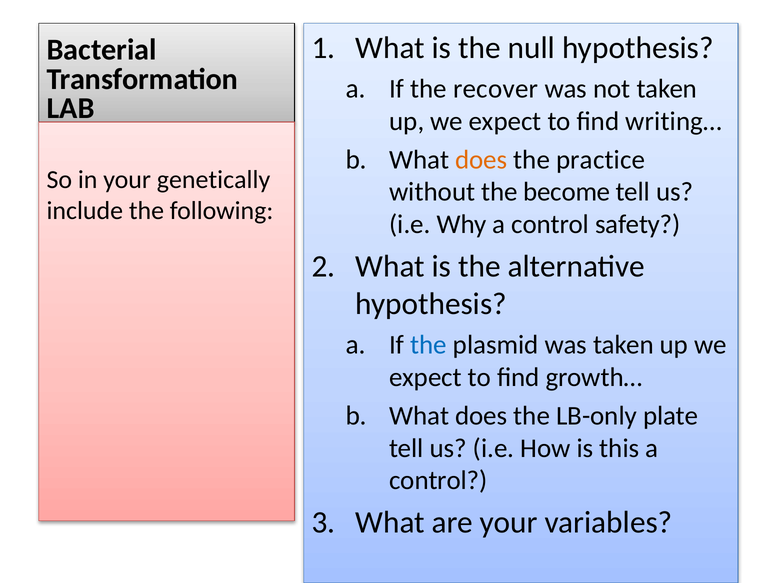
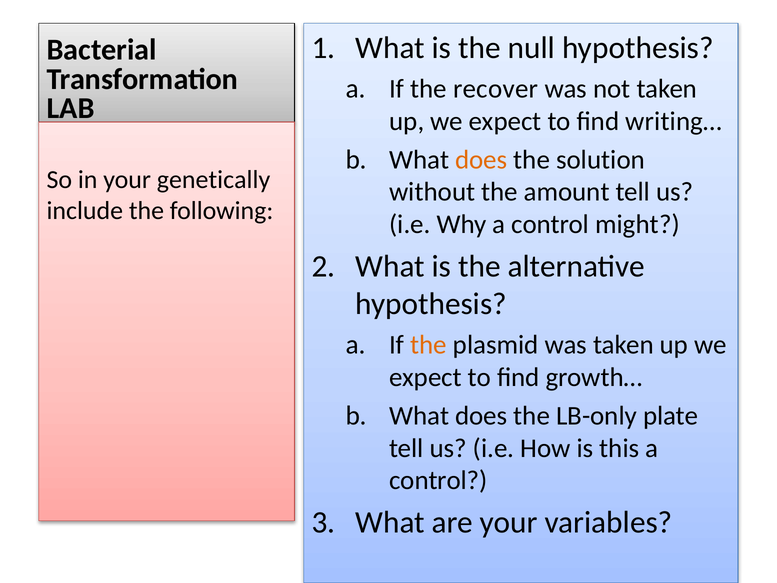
practice: practice -> solution (601, 160)
become: become -> amount (567, 192)
safety: safety -> might (637, 224)
the colour: blue -> orange (429, 345)
